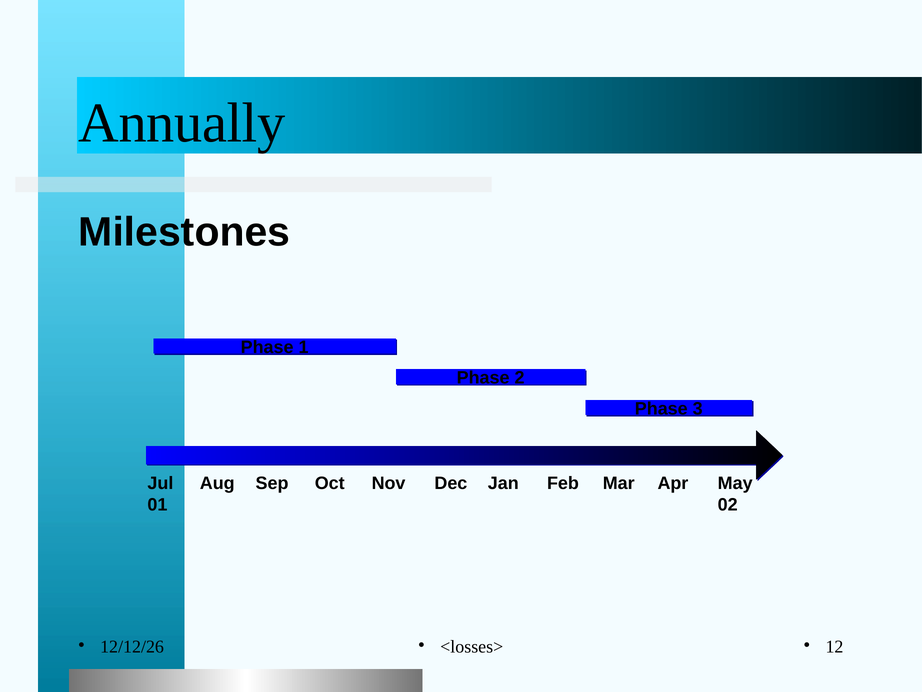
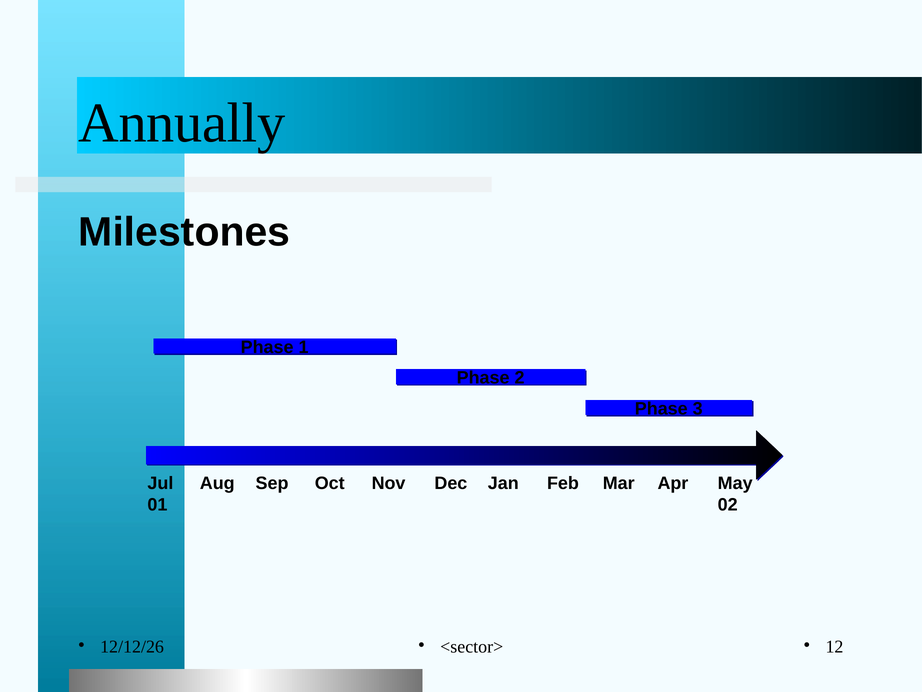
<losses>: <losses> -> <sector> (472, 647)
